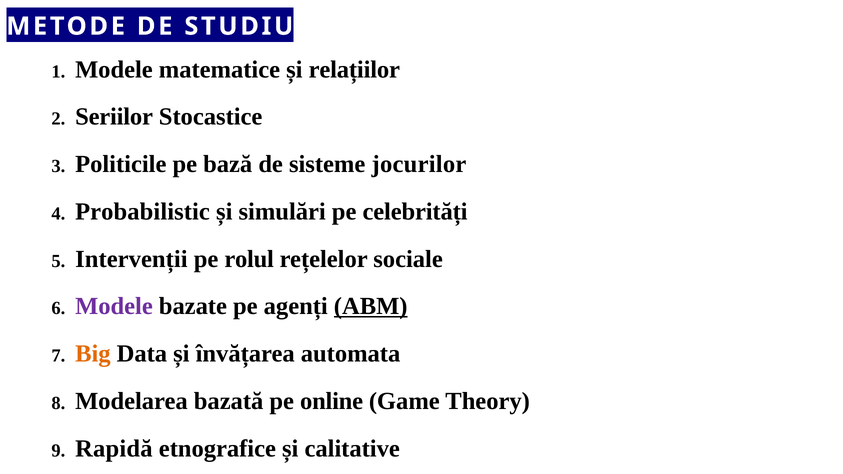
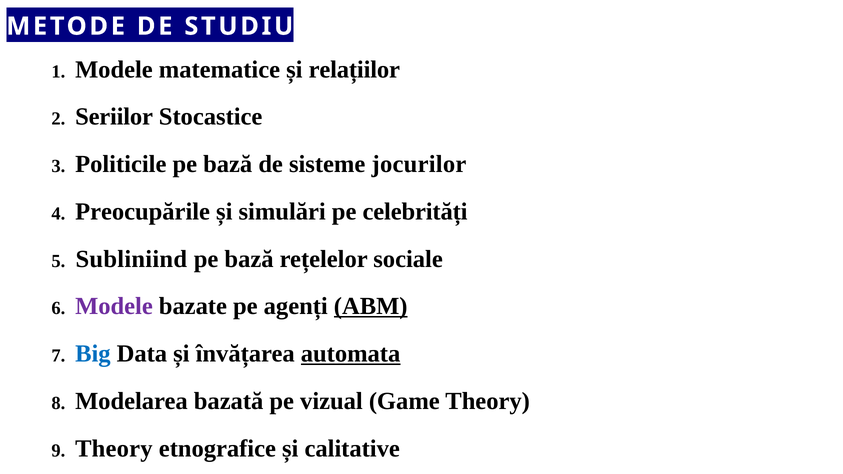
Probabilistic: Probabilistic -> Preocupările (143, 212)
Intervenții: Intervenții -> Subliniind (131, 259)
rolul: rolul -> bază (249, 259)
Big colour: orange -> blue (93, 354)
automata underline: none -> present (351, 354)
online: online -> vizual (331, 401)
Rapidă: Rapidă -> Theory (114, 449)
